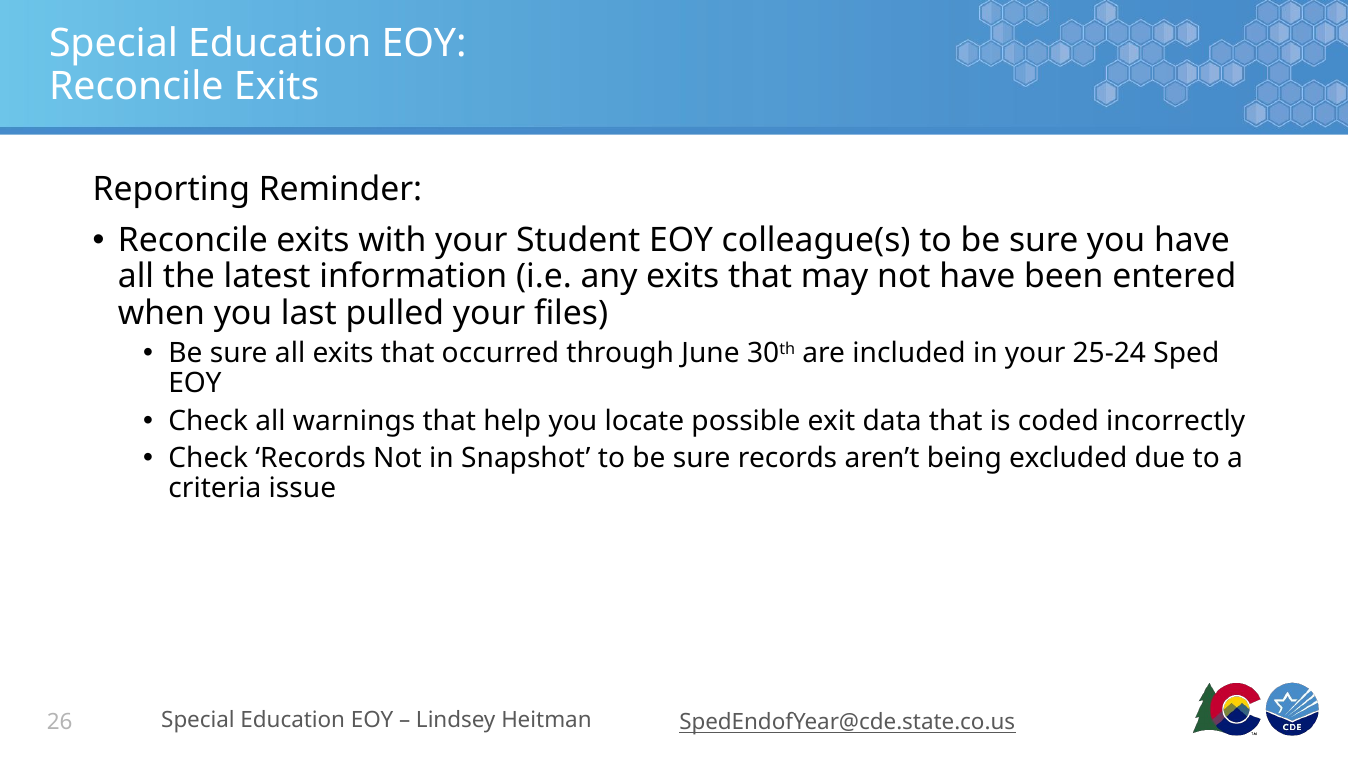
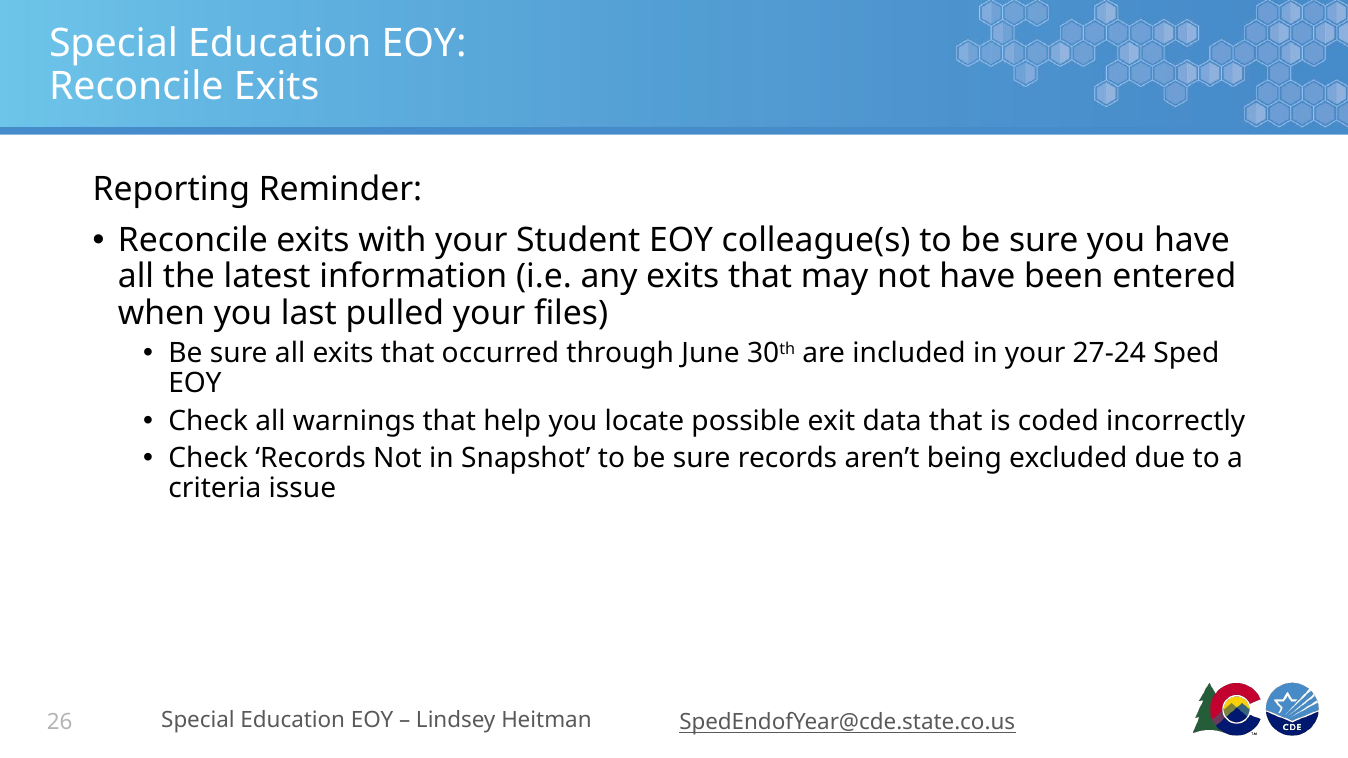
25-24: 25-24 -> 27-24 (1109, 353)
